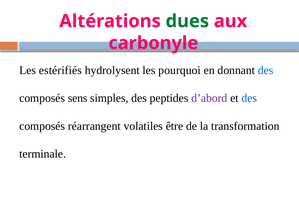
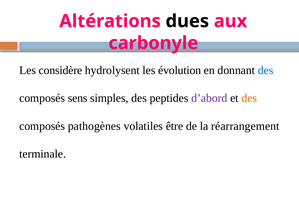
dues colour: green -> black (187, 21)
estérifiés: estérifiés -> considère (61, 70)
pourquoi: pourquoi -> évolution (180, 70)
des colour: blue -> orange (249, 98)
réarrangent: réarrangent -> pathogènes (94, 126)
transformation: transformation -> réarrangement (245, 126)
